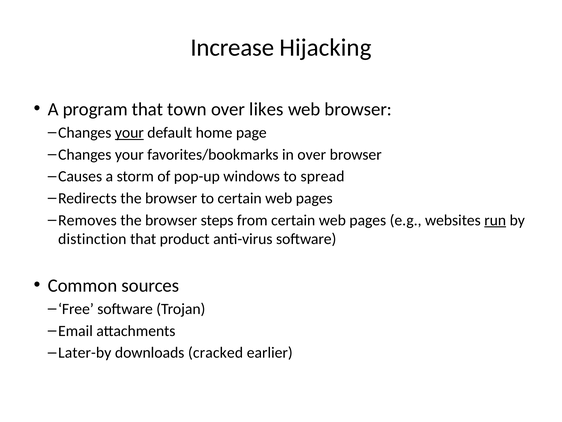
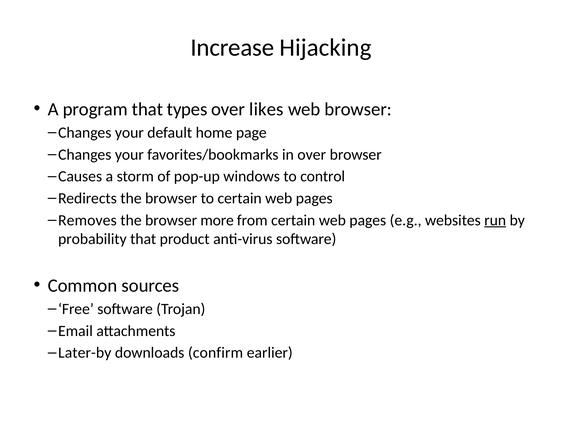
town: town -> types (187, 109)
your underline: present -> none (129, 133)
spread: spread -> control (323, 176)
steps: steps -> more (217, 220)
distinction: distinction -> probability (92, 239)
cracked: cracked -> confirm (216, 352)
